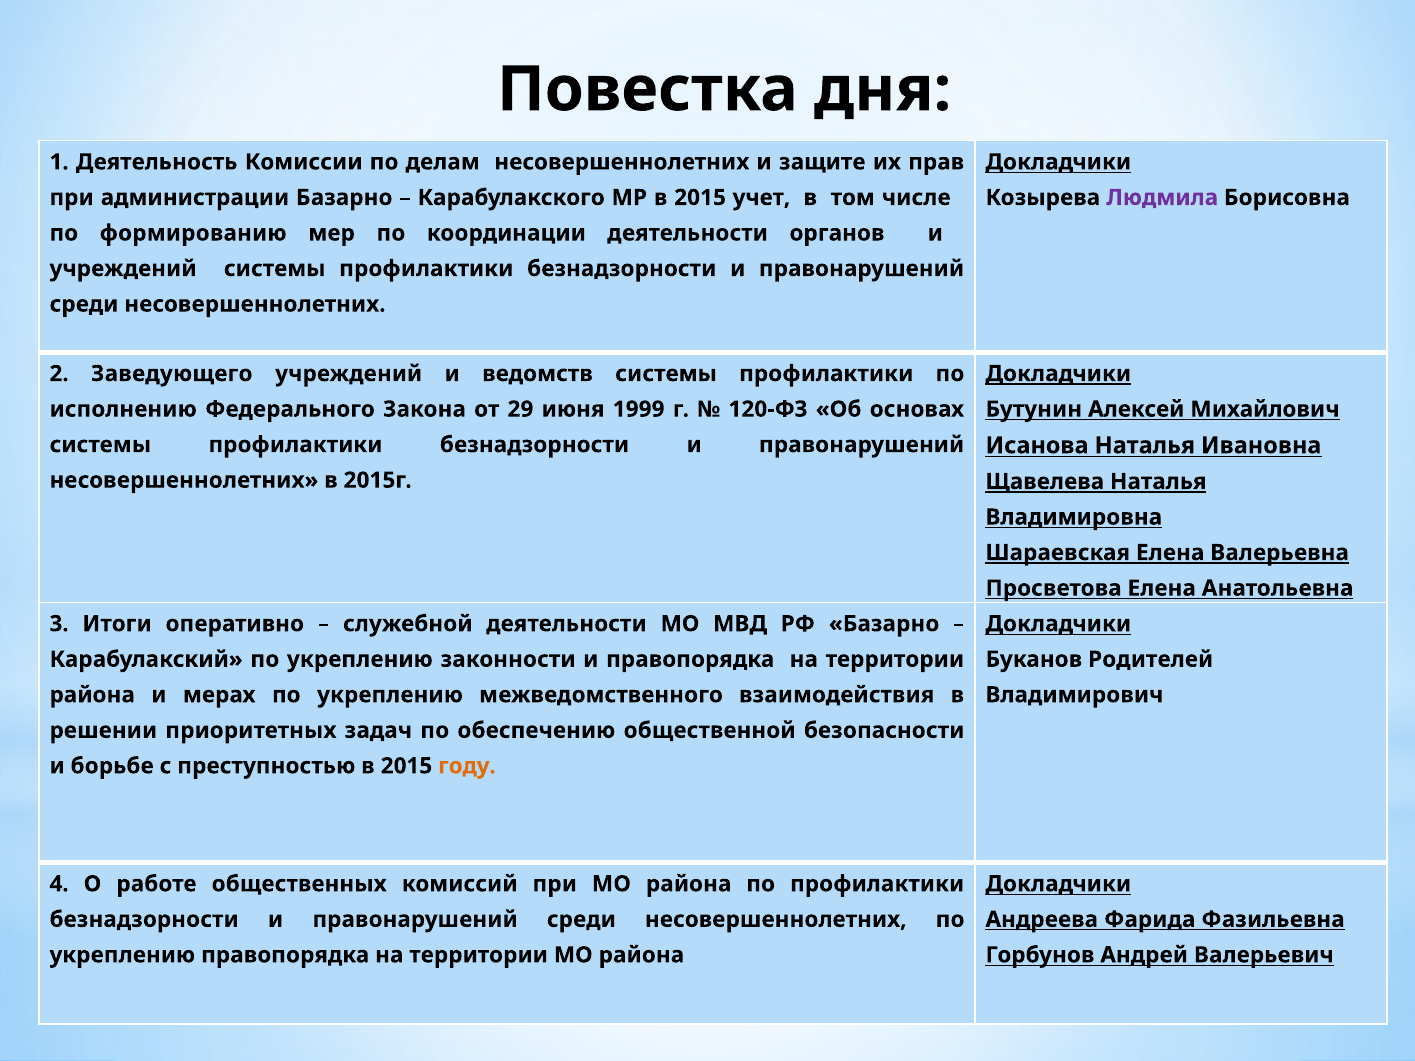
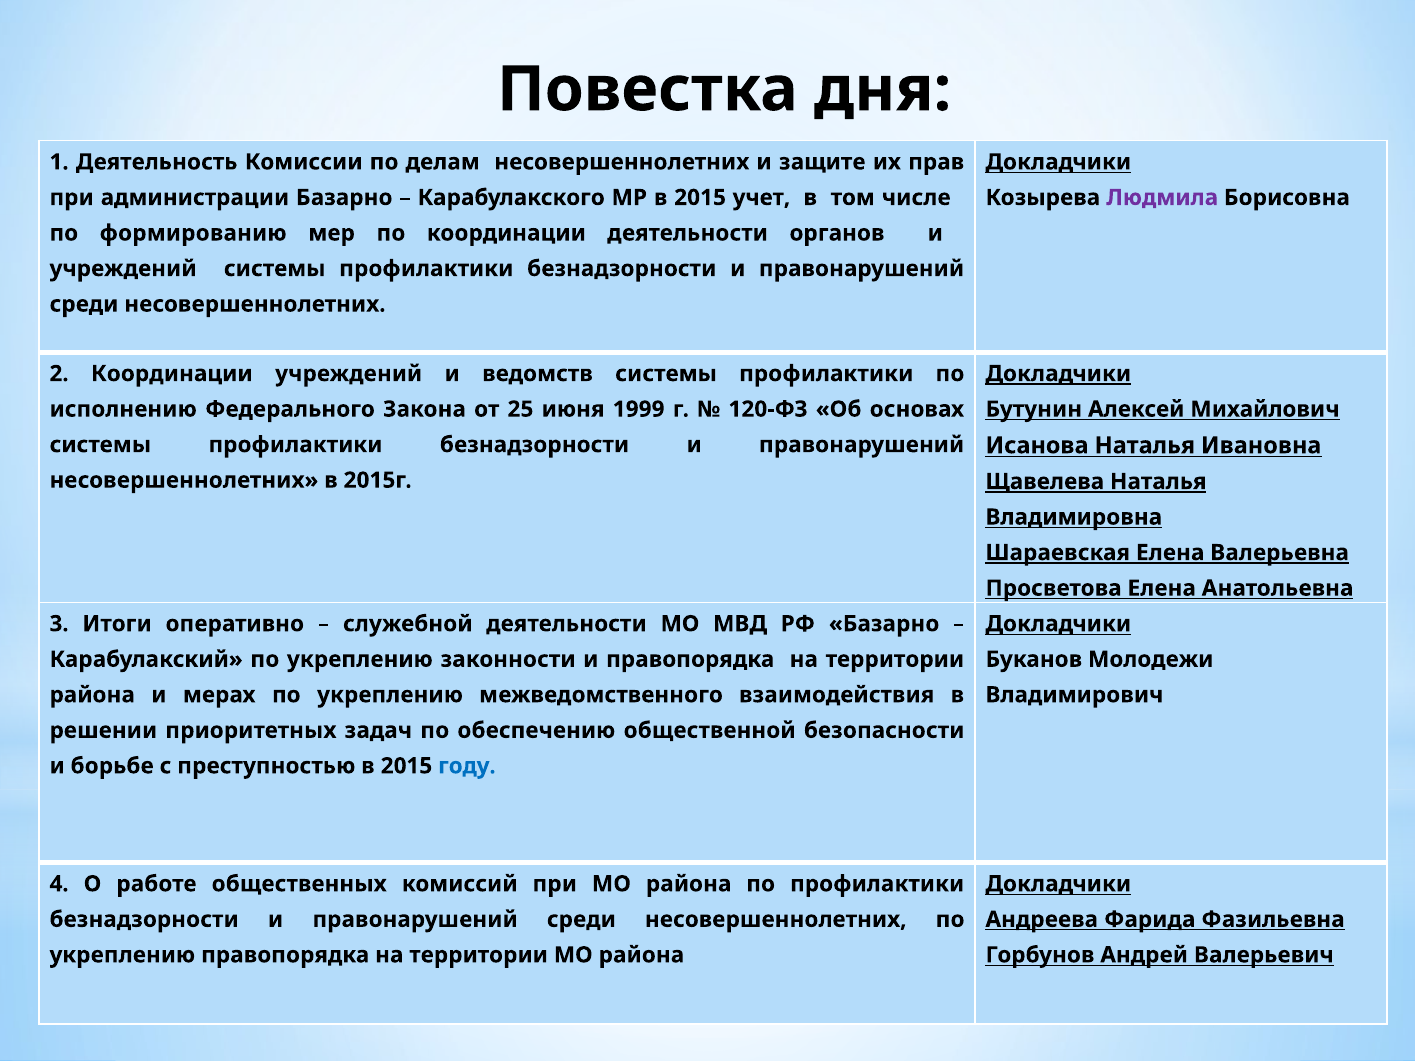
2 Заведующего: Заведующего -> Координации (172, 374)
29: 29 -> 25 (520, 409)
Родителей: Родителей -> Молодежи (1151, 659)
году colour: orange -> blue (467, 766)
